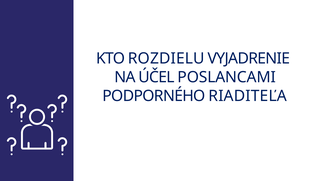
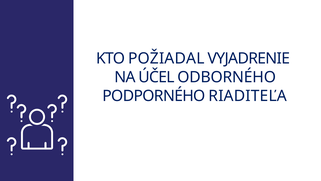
ROZDIELU: ROZDIELU -> POŽIADAL (166, 58)
POSLANCAMI: POSLANCAMI -> ODBORNÉHO (227, 77)
